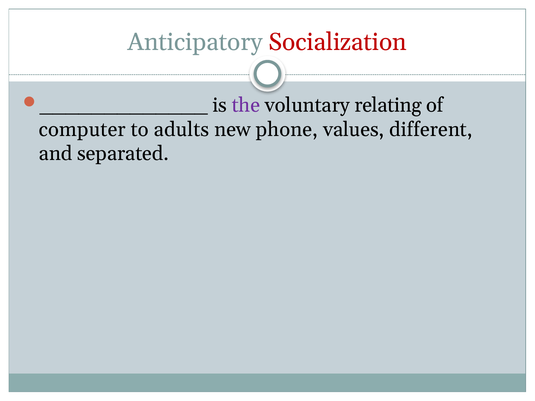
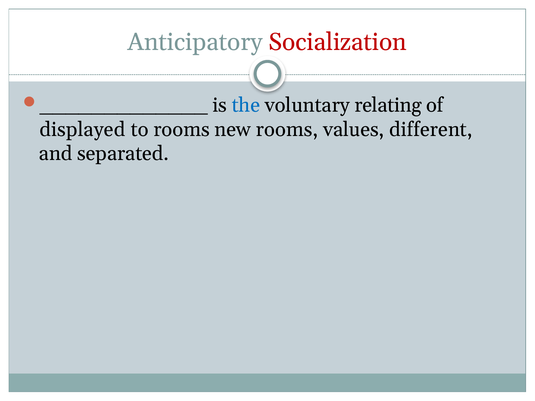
the colour: purple -> blue (246, 105)
computer: computer -> displayed (82, 130)
to adults: adults -> rooms (182, 130)
new phone: phone -> rooms (287, 130)
